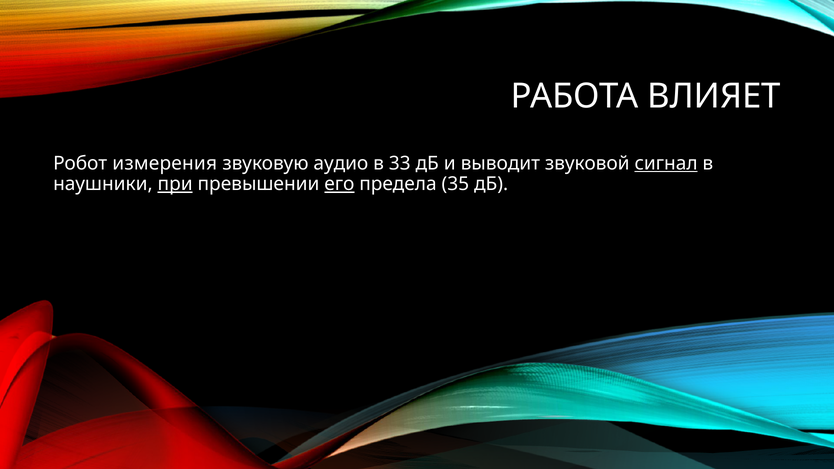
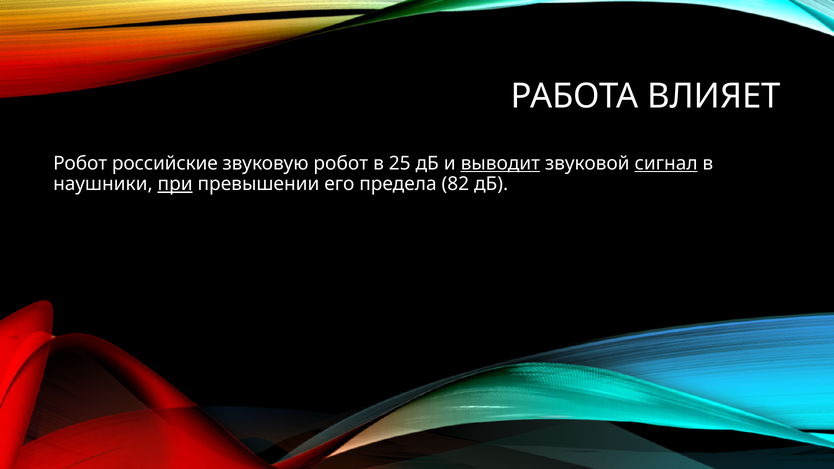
измерения: измерения -> российские (165, 163)
звуковую аудио: аудио -> робот (341, 163)
33: 33 -> 25 (400, 163)
выводит underline: none -> present (500, 163)
его underline: present -> none (339, 184)
35: 35 -> 82 (455, 184)
